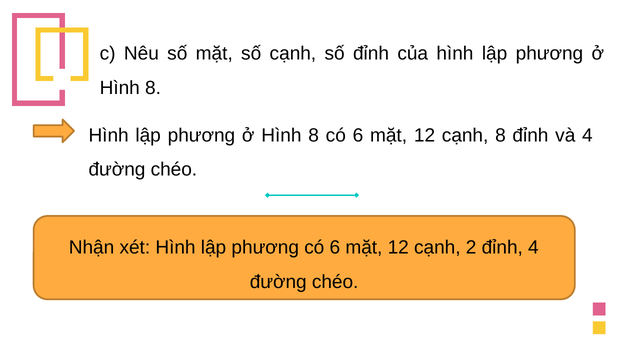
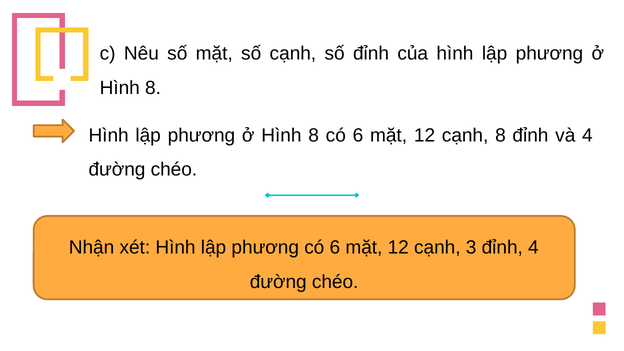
2: 2 -> 3 (471, 248)
